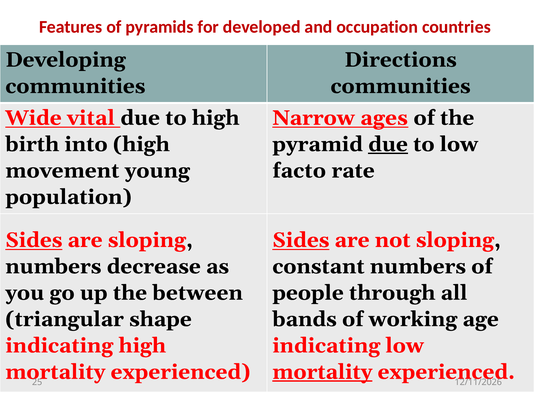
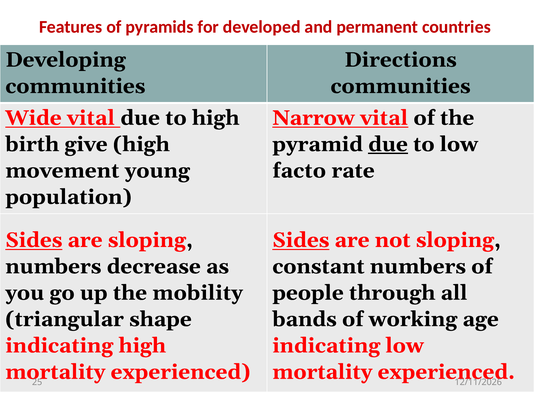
occupation: occupation -> permanent (377, 27)
Narrow ages: ages -> vital (384, 118)
into: into -> give (86, 144)
between: between -> mobility (198, 292)
mortality underline: present -> none (322, 372)
